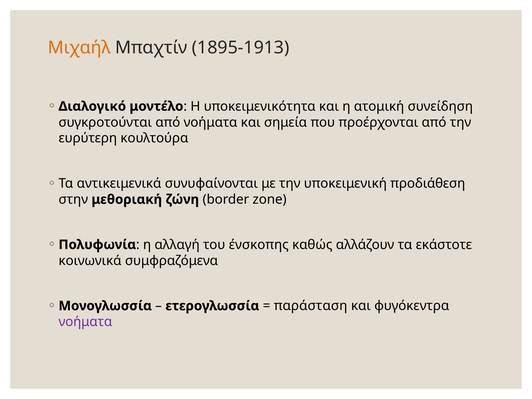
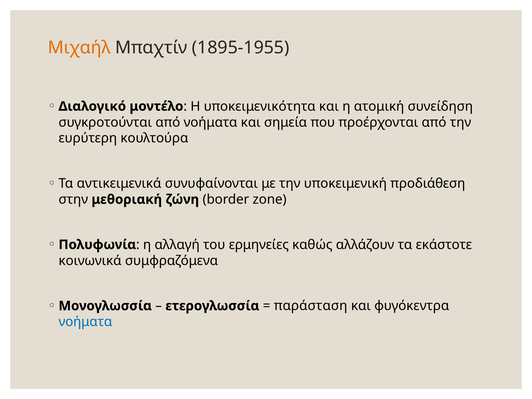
1895-1913: 1895-1913 -> 1895-1955 (241, 48)
ένσκοπης: ένσκοπης -> ερμηνείες (259, 245)
νοήματα colour: purple -> blue (85, 322)
